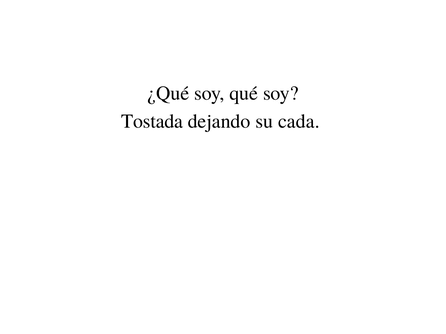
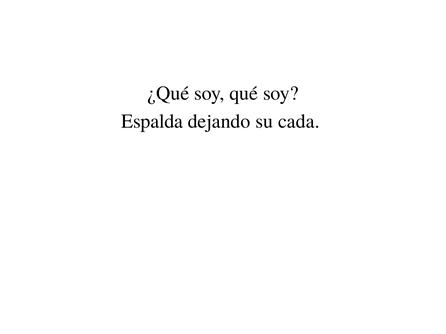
Tostada: Tostada -> Espalda (152, 121)
